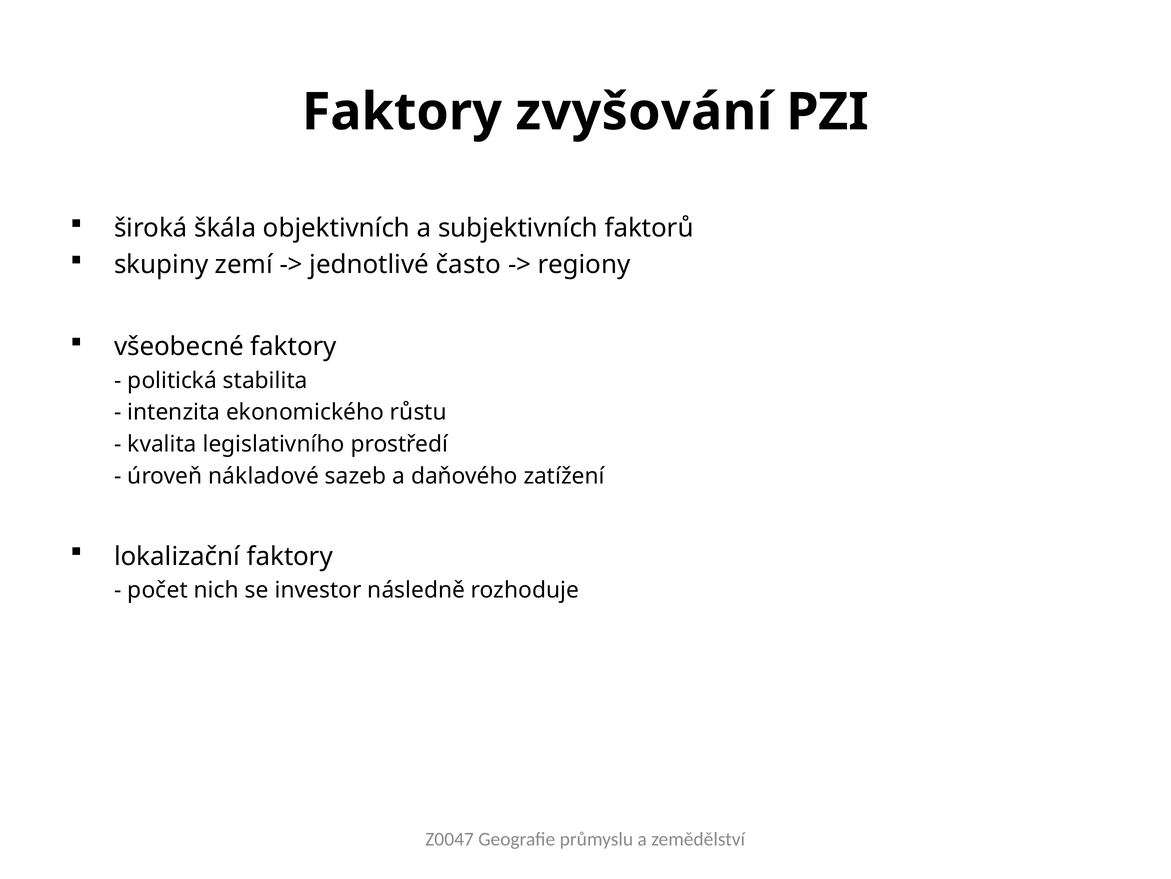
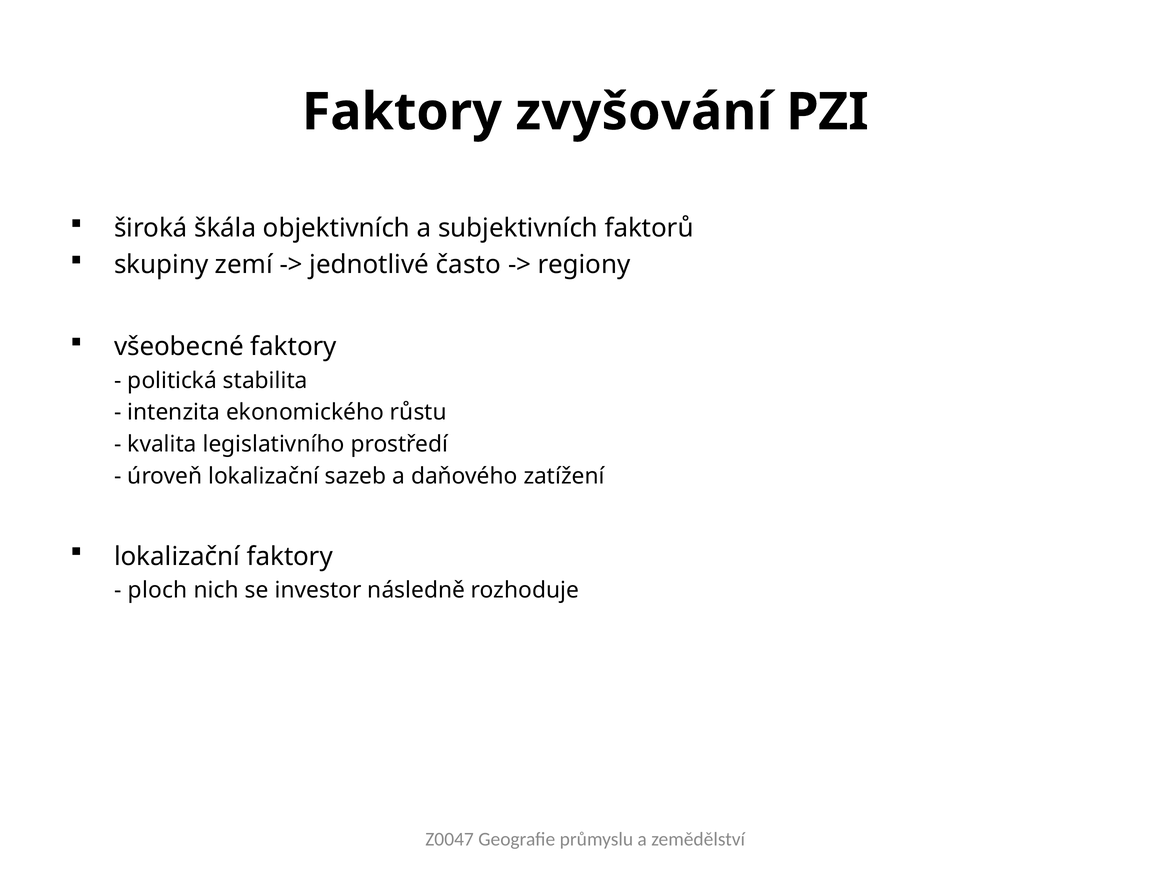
úroveň nákladové: nákladové -> lokalizační (264, 476)
počet: počet -> ploch (158, 590)
